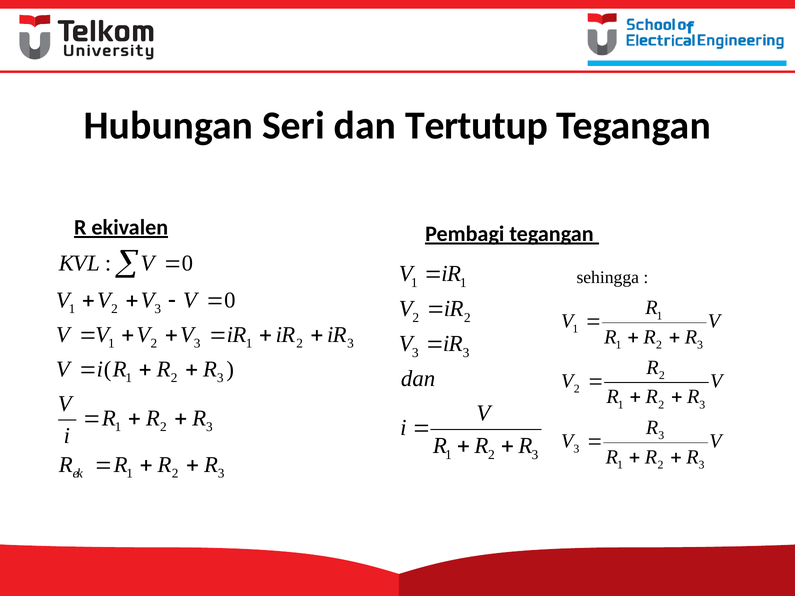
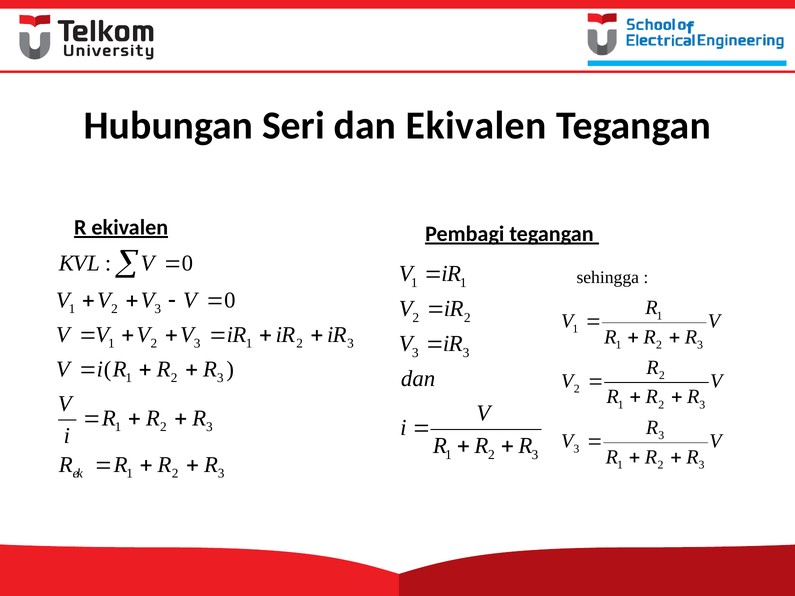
dan Tertutup: Tertutup -> Ekivalen (476, 126)
